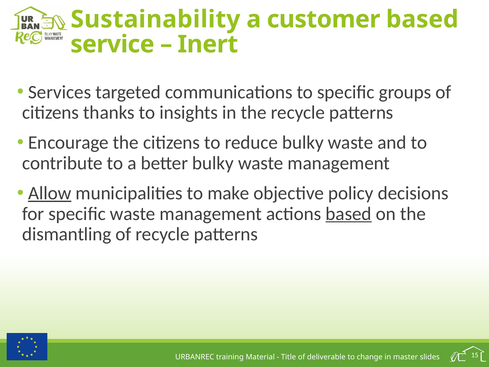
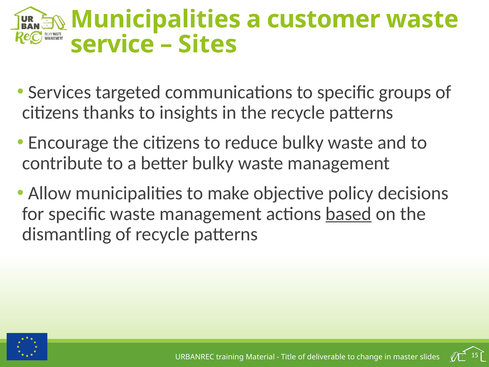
Sustainability: Sustainability -> Municipalities (156, 19)
customer based: based -> waste (422, 19)
Inert: Inert -> Sites (208, 44)
Allow underline: present -> none (50, 193)
